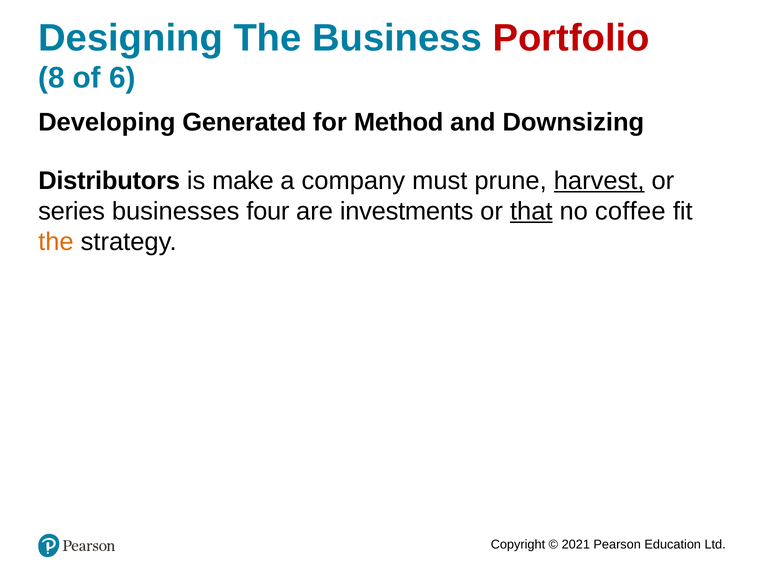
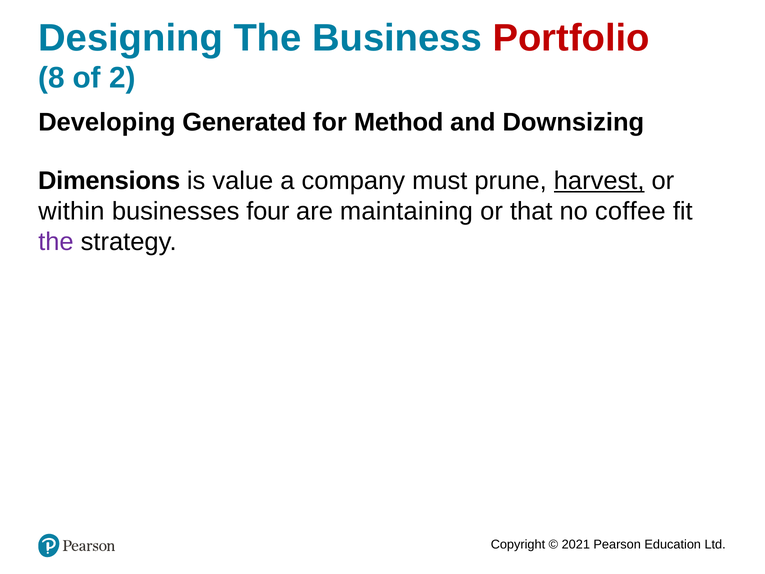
6: 6 -> 2 (122, 78)
Distributors: Distributors -> Dimensions (109, 181)
make: make -> value (243, 181)
series: series -> within (71, 211)
investments: investments -> maintaining (406, 211)
that underline: present -> none (531, 211)
the colour: orange -> purple (56, 242)
